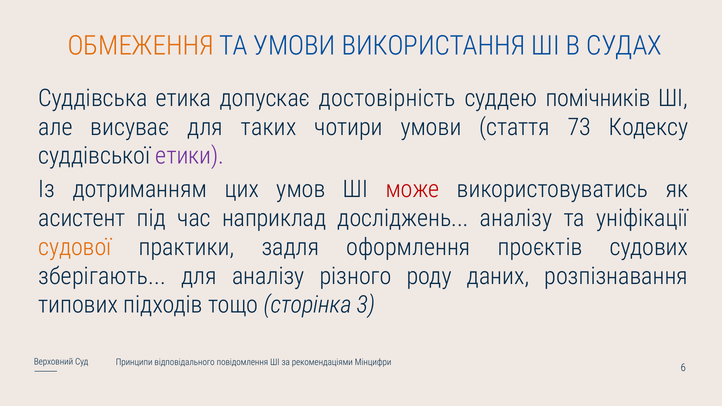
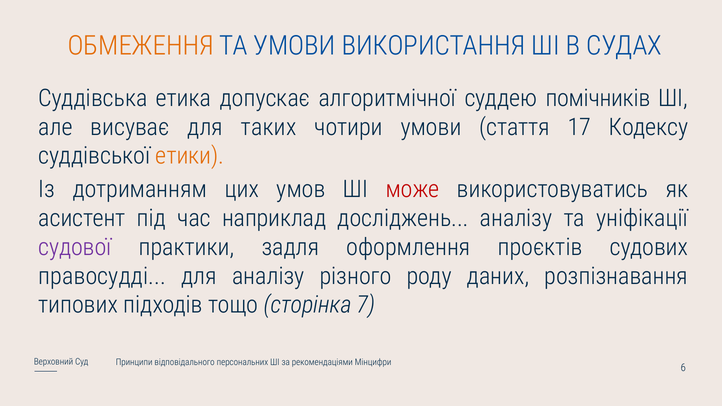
достовірність: достовірність -> алгоритмічної (387, 98)
73: 73 -> 17 (579, 127)
етики colour: purple -> orange (190, 156)
судової colour: orange -> purple (75, 247)
зберігають: зберігають -> правосудді (102, 276)
3: 3 -> 7 (366, 305)
повідомлення: повідомлення -> персональних (242, 362)
